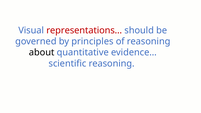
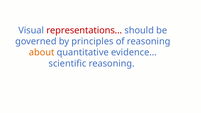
about colour: black -> orange (42, 52)
